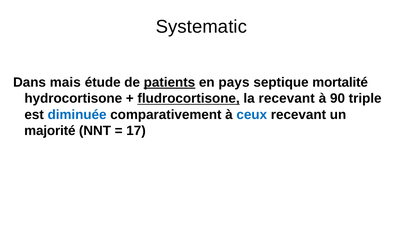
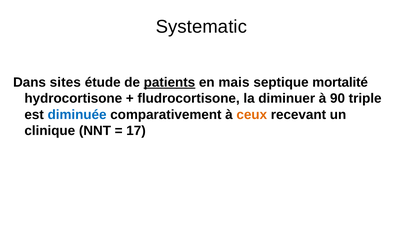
mais: mais -> sites (65, 82)
pays: pays -> mais (234, 82)
fludrocortisone underline: present -> none (189, 98)
la recevant: recevant -> diminuer (287, 98)
ceux colour: blue -> orange (252, 114)
majorité: majorité -> clinique (50, 131)
